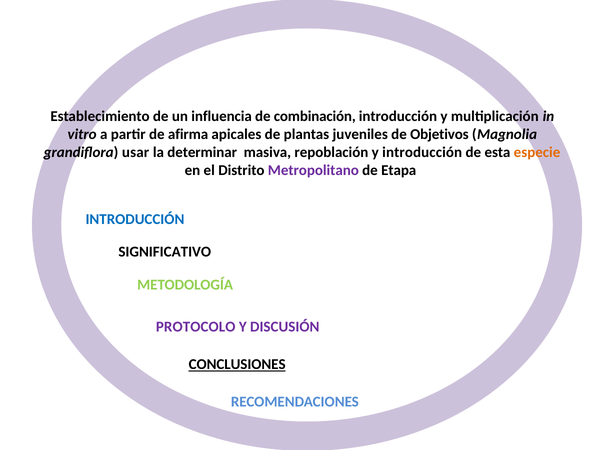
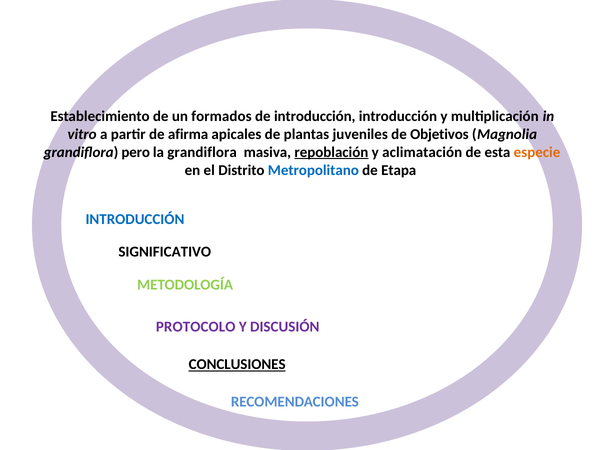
influencia: influencia -> formados (221, 116)
de combinación: combinación -> introducción (315, 116)
usar: usar -> pero (136, 152)
la determinar: determinar -> grandiflora (202, 152)
repoblación underline: none -> present (331, 152)
y introducción: introducción -> aclimatación (422, 152)
Metropolitano colour: purple -> blue (313, 170)
